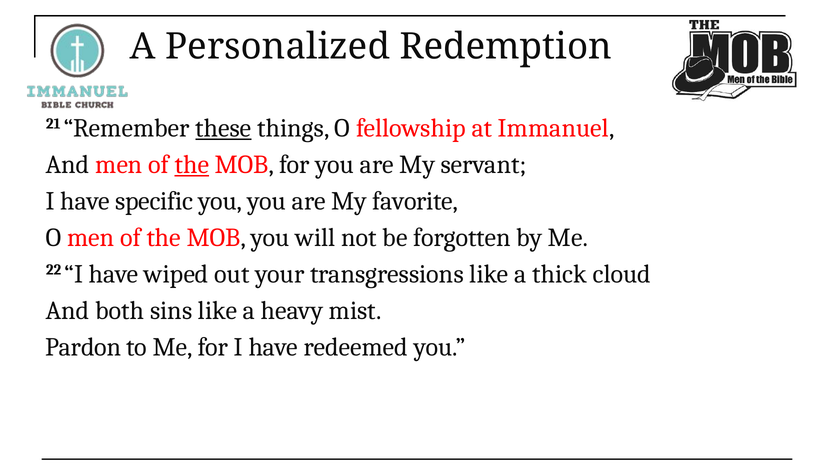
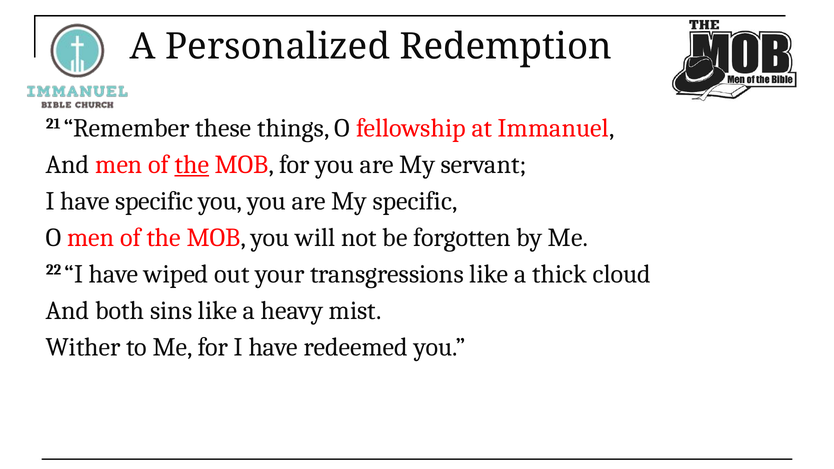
these underline: present -> none (223, 128)
My favorite: favorite -> specific (415, 201)
Pardon: Pardon -> Wither (83, 347)
